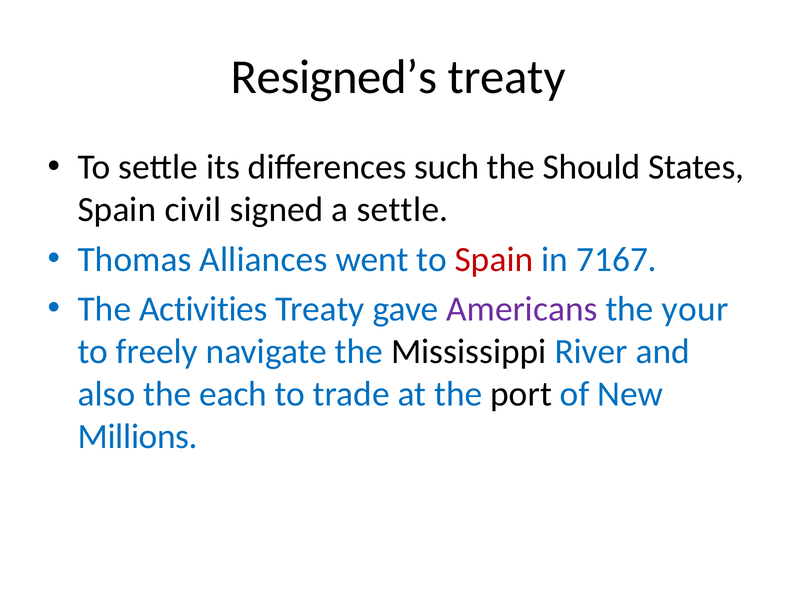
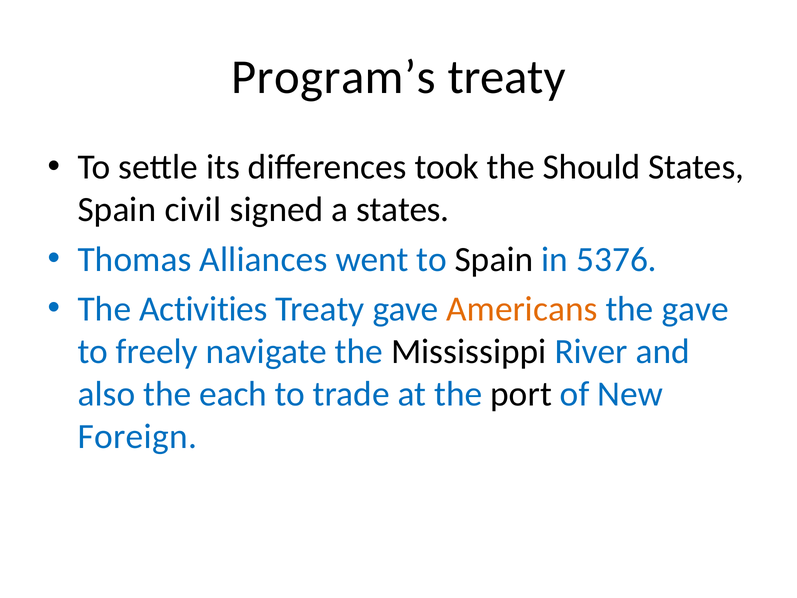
Resigned’s: Resigned’s -> Program’s (333, 77)
such: such -> took (447, 167)
a settle: settle -> states (403, 210)
Spain colour: red -> black (494, 259)
7167: 7167 -> 5376 (617, 259)
Americans colour: purple -> orange (522, 309)
the your: your -> gave (695, 309)
Millions: Millions -> Foreign (137, 436)
